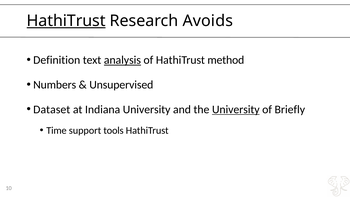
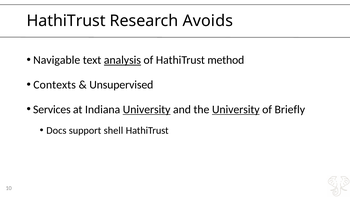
HathiTrust underline: present -> none (66, 21)
Definition: Definition -> Navigable (57, 60)
Numbers: Numbers -> Contexts (55, 85)
Dataset: Dataset -> Services (52, 109)
University underline: none -> present (147, 109)
Time: Time -> Docs (56, 130)
tools: tools -> shell (113, 130)
